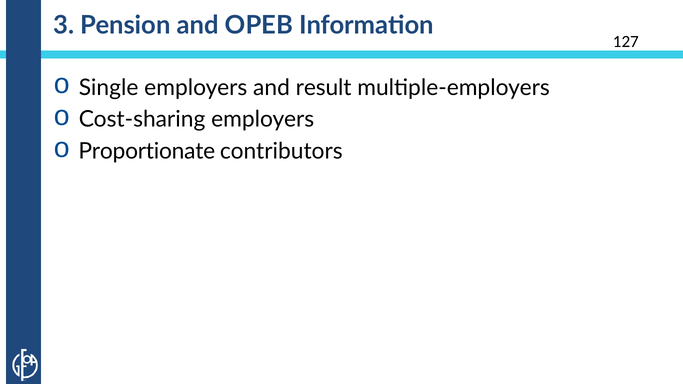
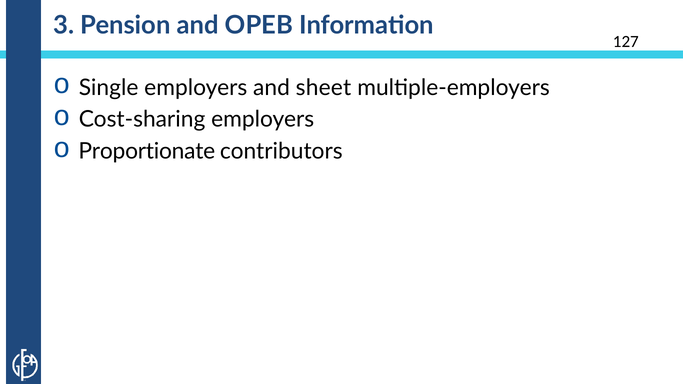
result: result -> sheet (323, 88)
